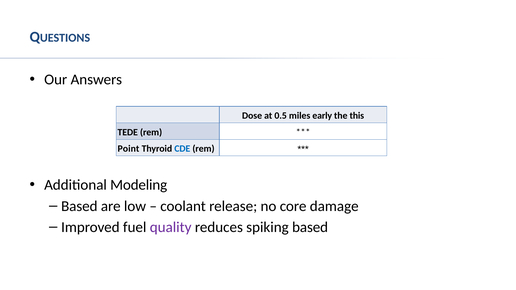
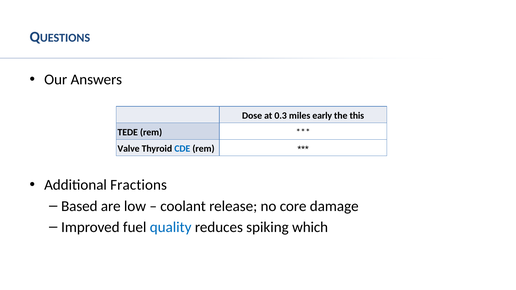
0.5: 0.5 -> 0.3 (281, 116)
Point: Point -> Valve (129, 149)
Modeling: Modeling -> Fractions (139, 185)
quality colour: purple -> blue (171, 227)
spiking based: based -> which (310, 227)
